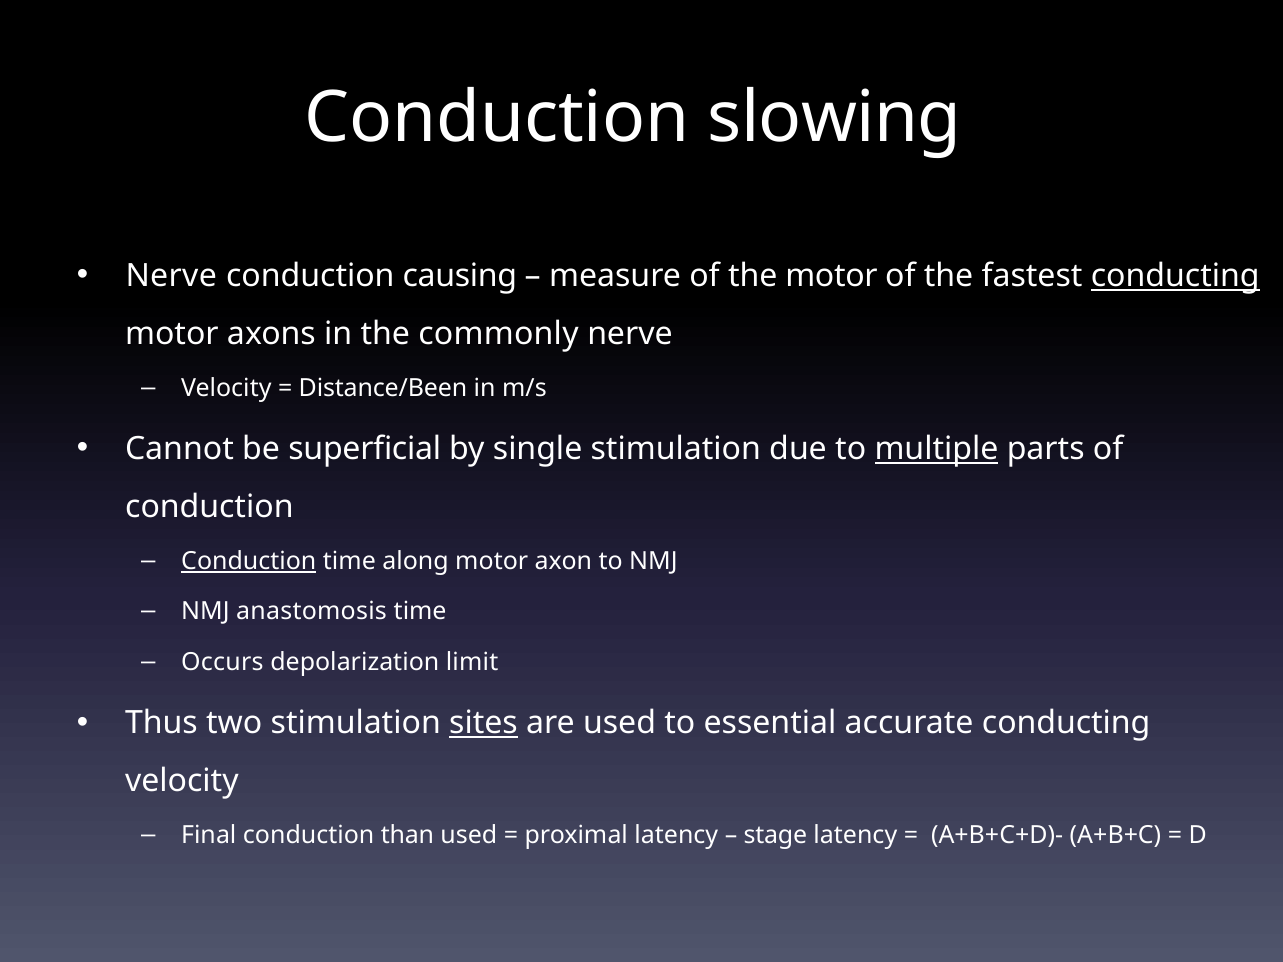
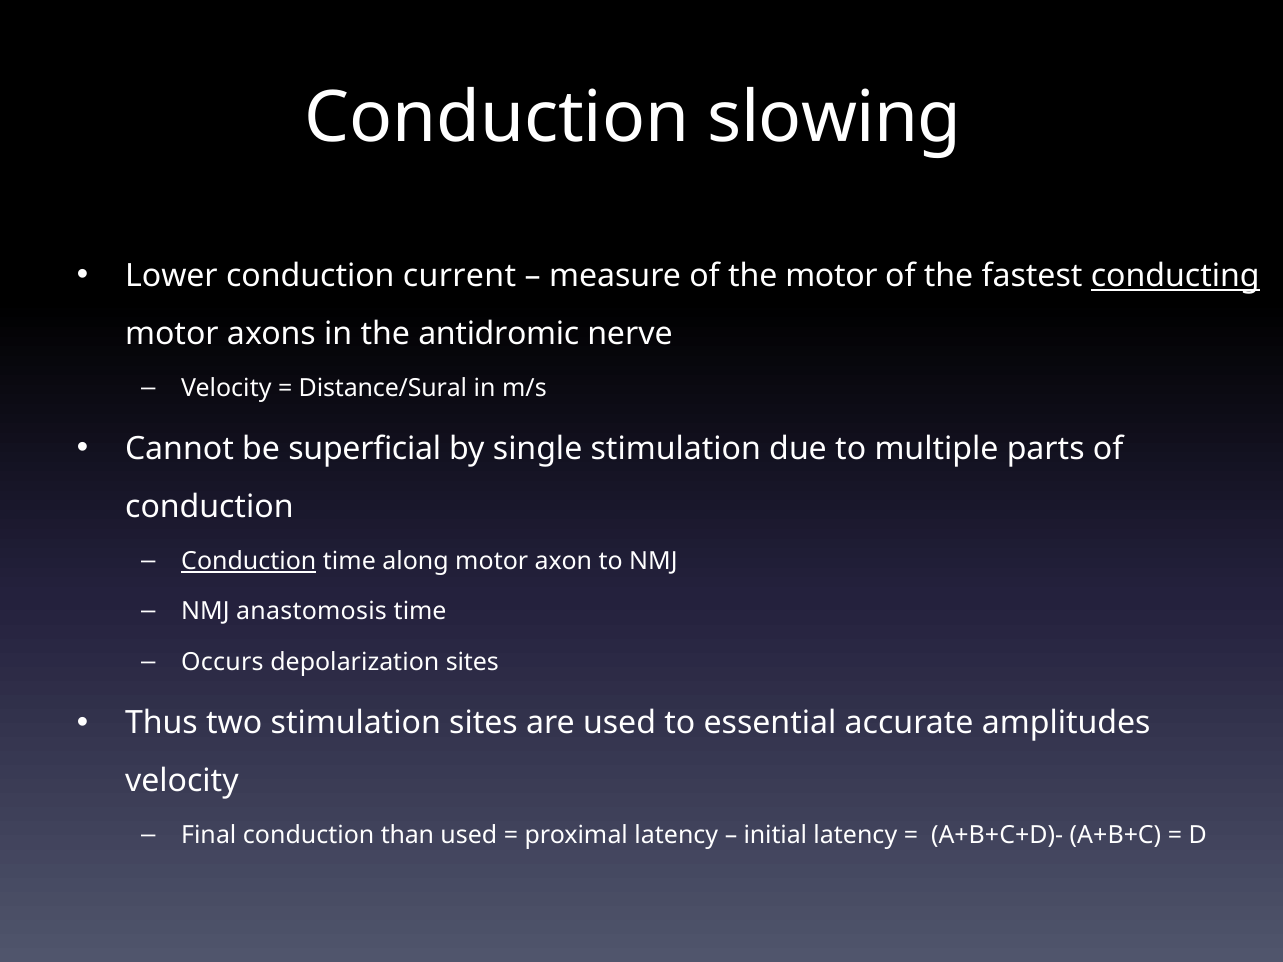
Nerve: Nerve -> Lower (171, 276)
causing: causing -> current (460, 276)
commonly: commonly -> antidromic (499, 334)
Distance/Been: Distance/Been -> Distance/Sural (383, 388)
multiple underline: present -> none (936, 449)
depolarization limit: limit -> sites (472, 662)
sites underline: present -> none (483, 724)
accurate conducting: conducting -> amplitudes (1066, 724)
stage: stage -> initial (775, 836)
